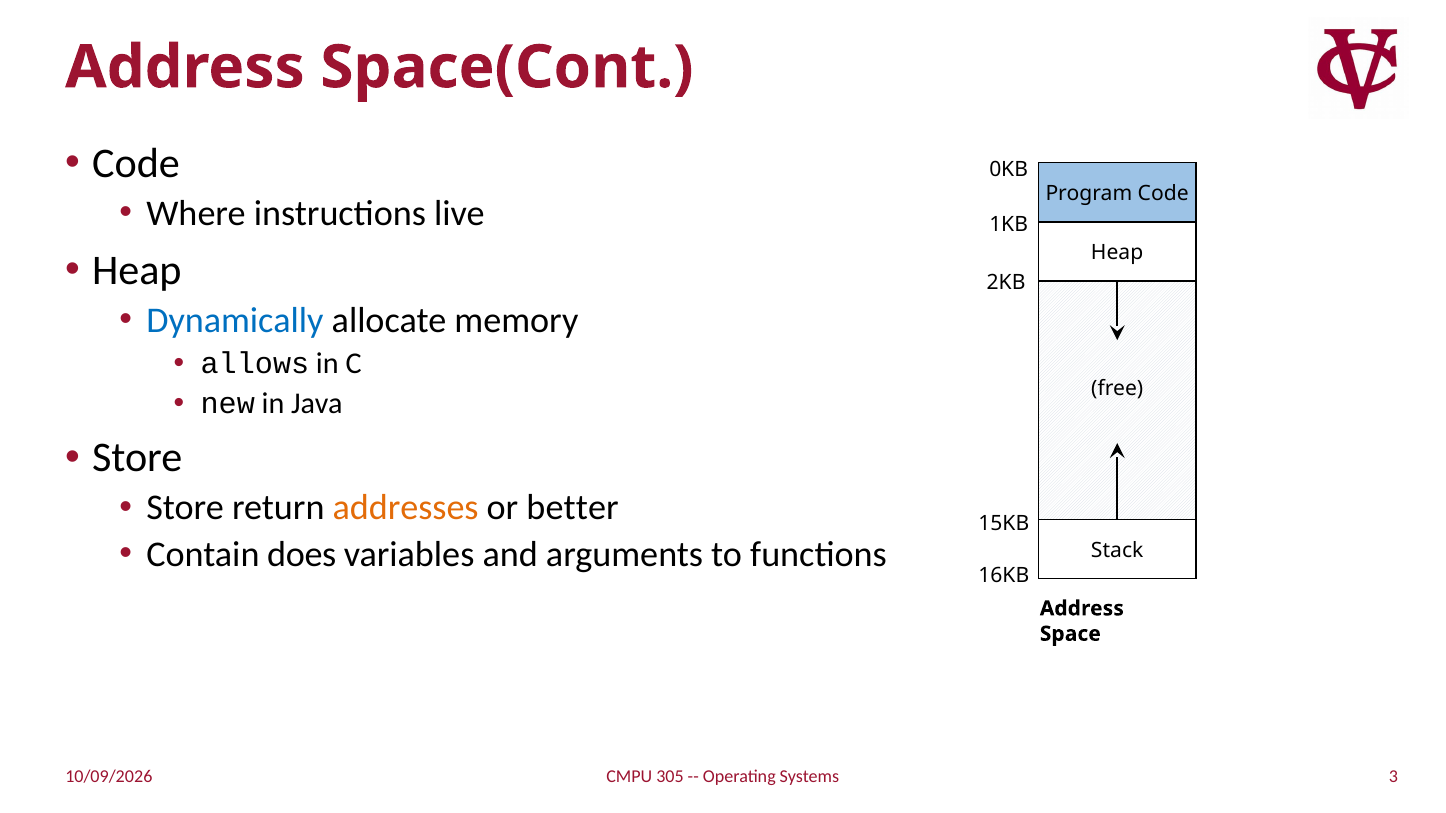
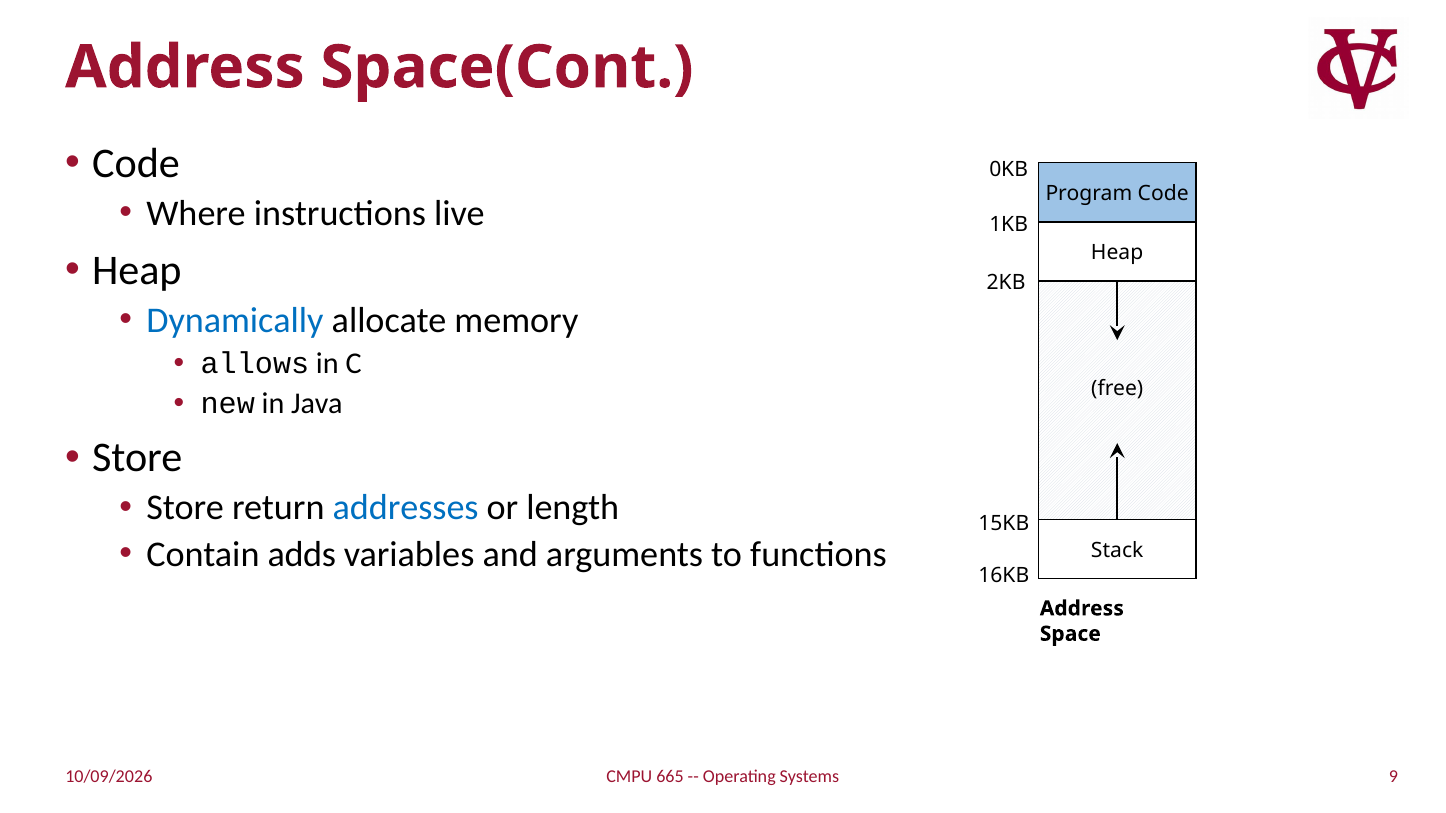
addresses colour: orange -> blue (406, 508)
better: better -> length (573, 508)
does: does -> adds (302, 554)
305: 305 -> 665 (670, 777)
3: 3 -> 9 (1393, 777)
